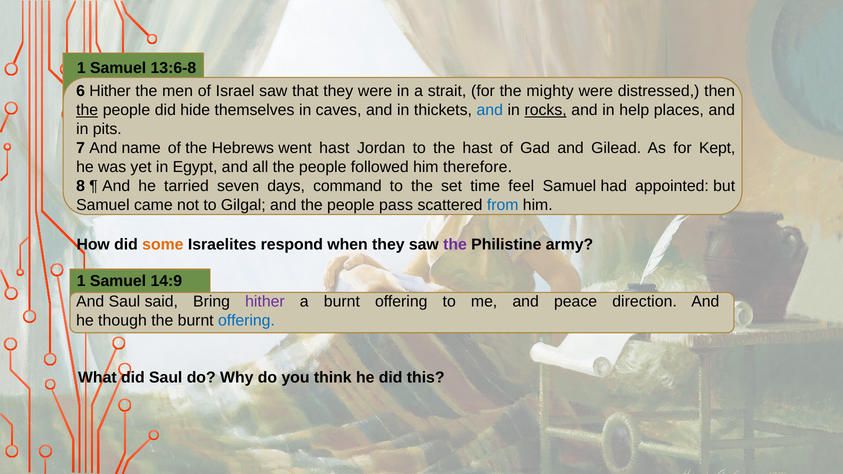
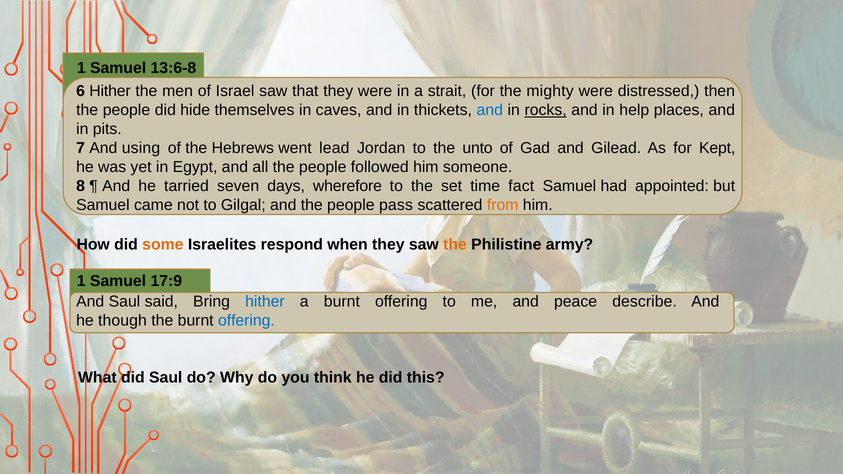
the underline: present -> none (87, 110)
name: name -> using (141, 148)
went hast: hast -> lead (334, 148)
the hast: hast -> unto (478, 148)
therefore: therefore -> someone (478, 167)
command: command -> wherefore (347, 186)
feel: feel -> fact (521, 186)
from colour: blue -> orange (503, 205)
the colour: purple -> orange (455, 245)
14:9: 14:9 -> 17:9 (166, 281)
hither colour: purple -> blue (265, 302)
direction: direction -> describe (645, 302)
